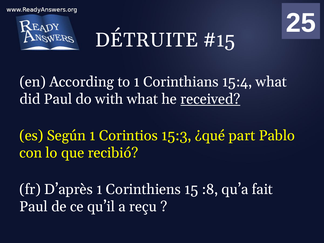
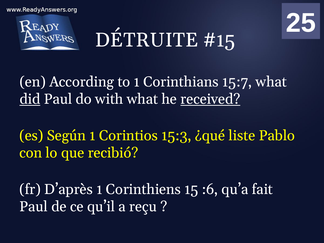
15:4: 15:4 -> 15:7 (237, 82)
did underline: none -> present (30, 99)
part: part -> liste (242, 136)
:8: :8 -> :6 (210, 189)
